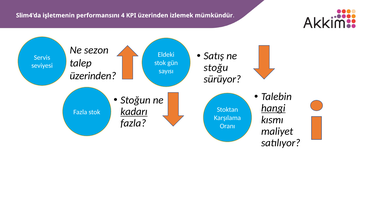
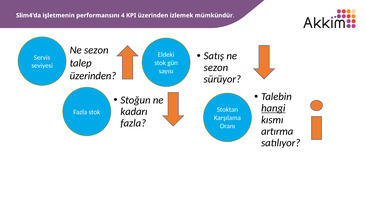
stoğu: stoğu -> sezon (216, 67)
kadarı underline: present -> none (134, 111)
maliyet: maliyet -> artırma (277, 131)
